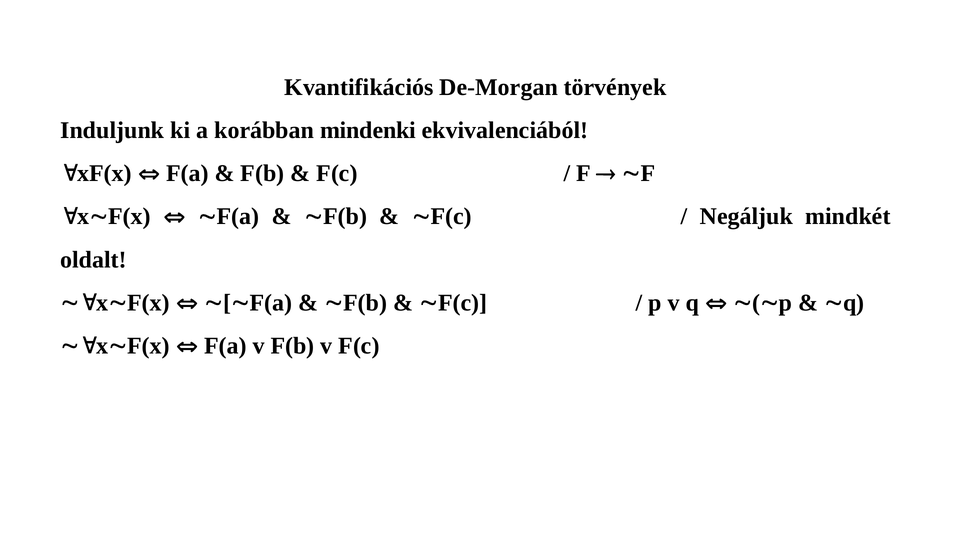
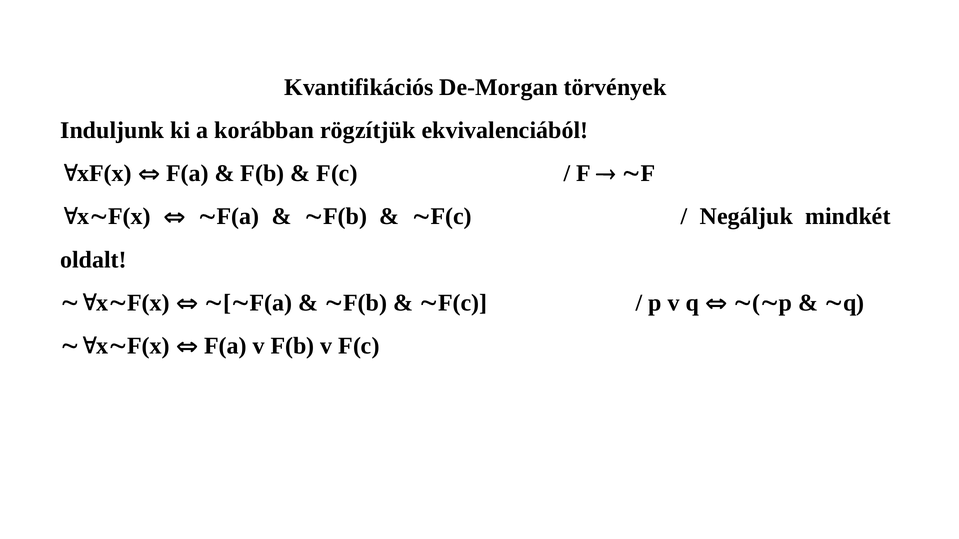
mindenki: mindenki -> rögzítjük (368, 130)
